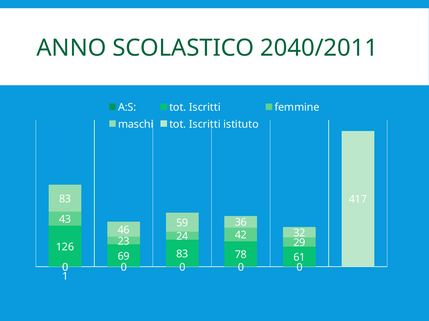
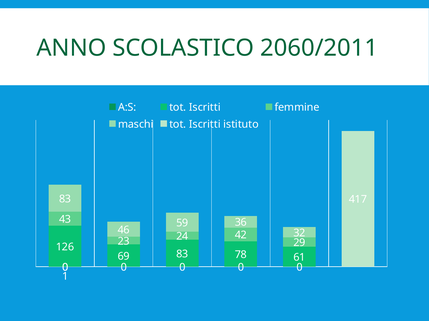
2040/2011: 2040/2011 -> 2060/2011 (319, 48)
